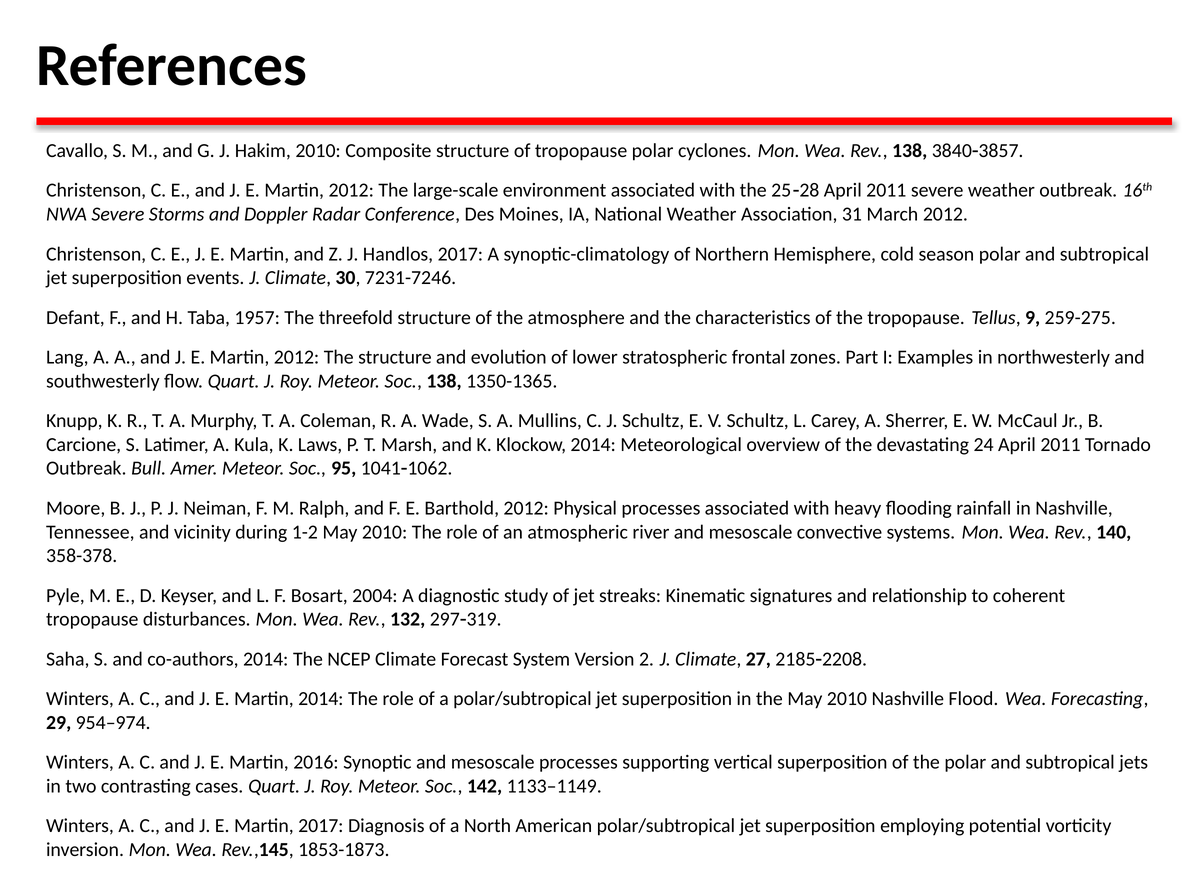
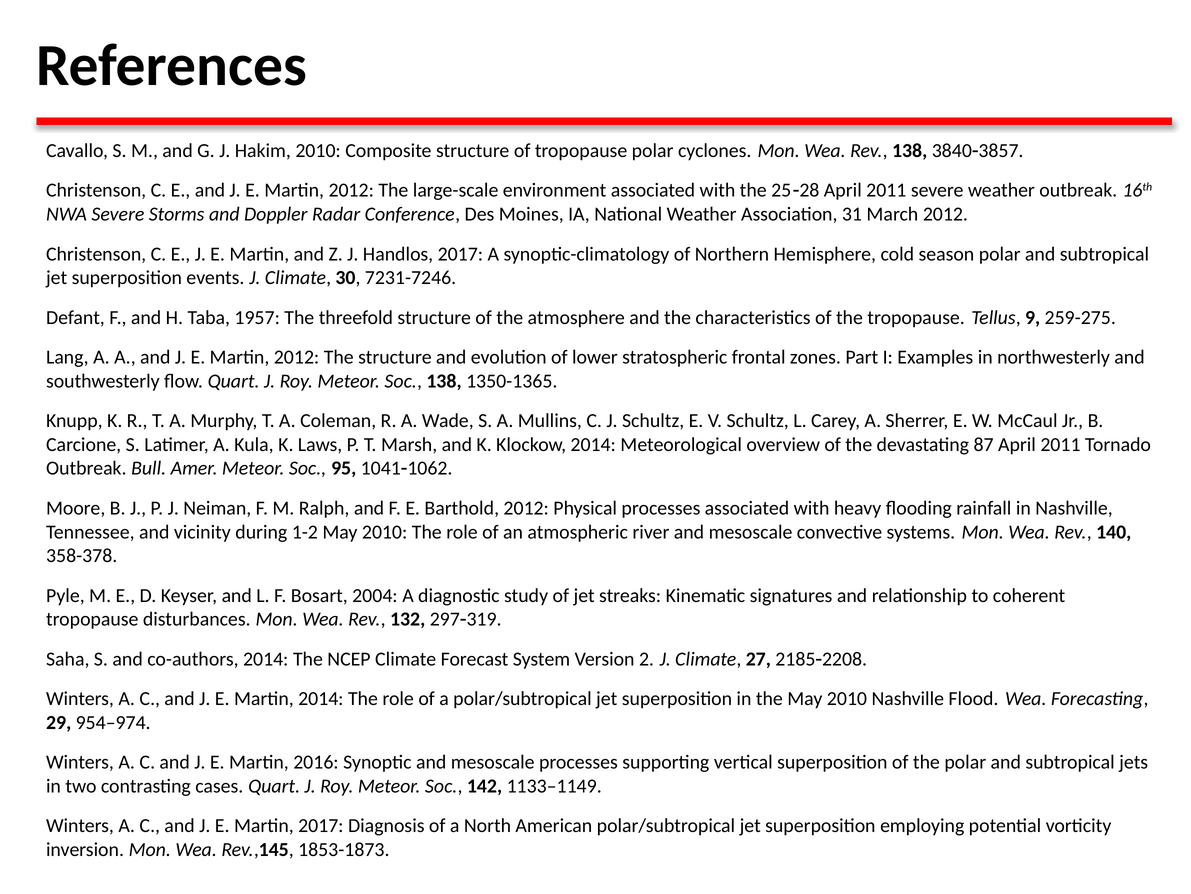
24: 24 -> 87 (984, 444)
